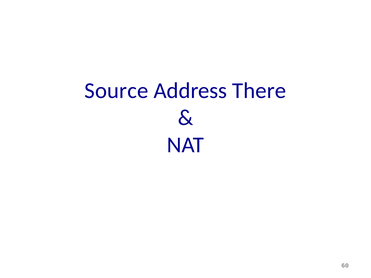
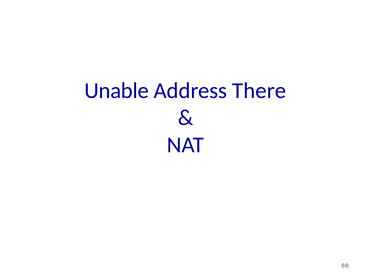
Source: Source -> Unable (117, 91)
